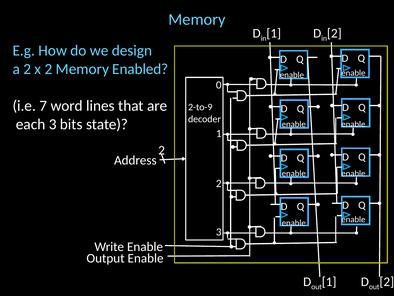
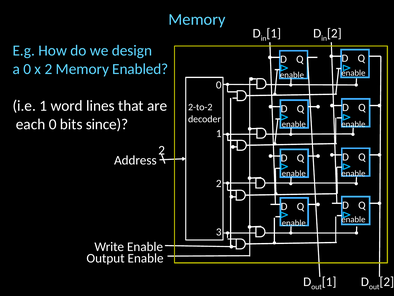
a 2: 2 -> 0 (27, 69)
i.e 7: 7 -> 1 (43, 106)
2-to-9: 2-to-9 -> 2-to-2 (200, 107)
each 3: 3 -> 0 (53, 124)
state: state -> since (107, 124)
